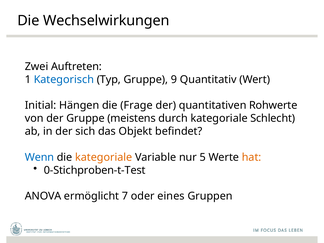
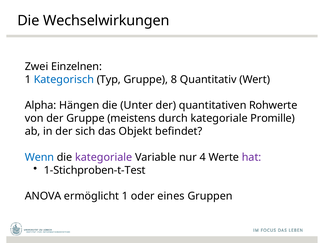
Auftreten: Auftreten -> Einzelnen (77, 67)
9: 9 -> 8 (174, 79)
Initial: Initial -> Alpha (41, 105)
Frage: Frage -> Unter (137, 105)
Schlecht: Schlecht -> Promille (273, 118)
kategoriale colour: orange -> purple (104, 157)
5: 5 -> 4 (203, 157)
hat colour: orange -> purple (252, 157)
0-Stichproben-t-Test: 0-Stichproben-t-Test -> 1-Stichproben-t-Test (95, 170)
ermöglicht 7: 7 -> 1 (125, 196)
